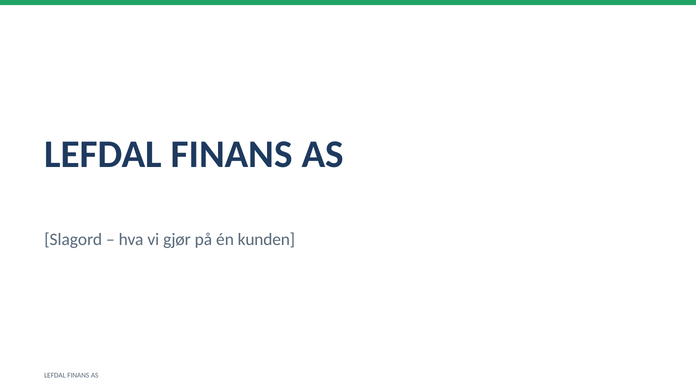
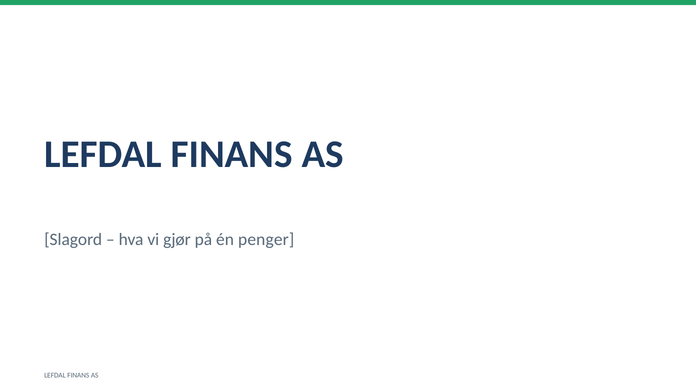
kunden: kunden -> penger (266, 240)
